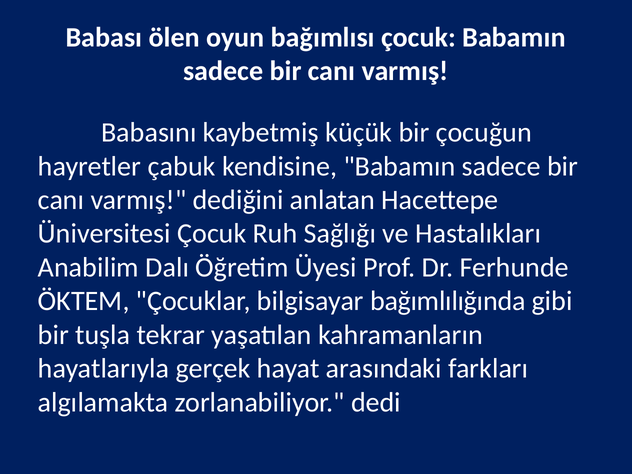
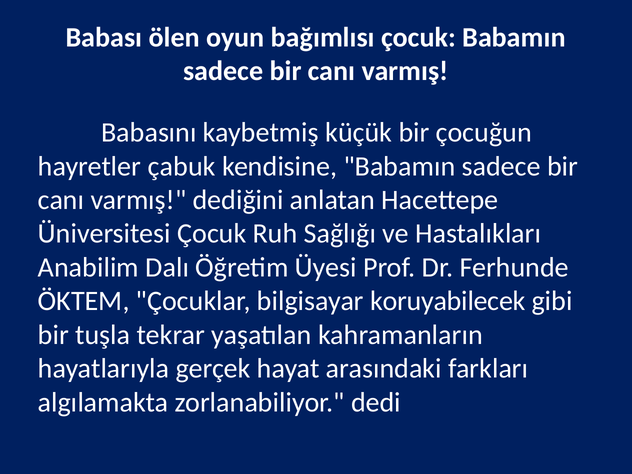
bağımlılığında: bağımlılığında -> koruyabilecek (448, 301)
